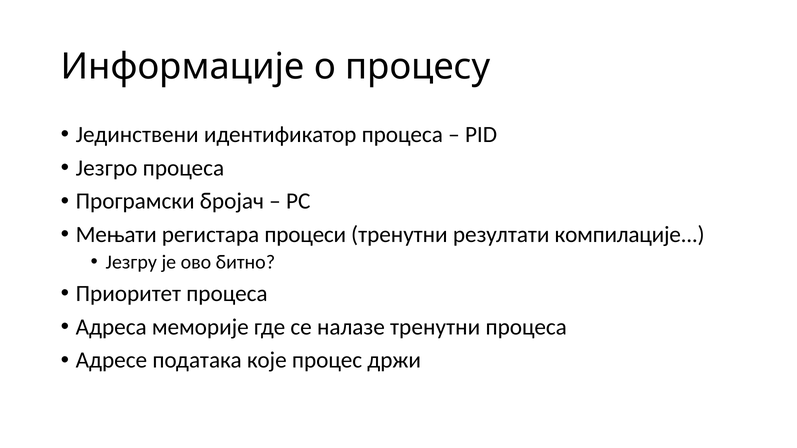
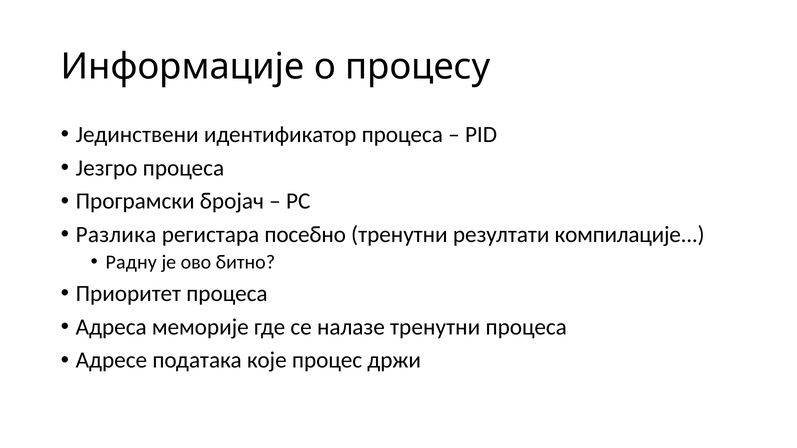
Мењати: Мењати -> Разлика (116, 235)
процеси: процеси -> посебно (305, 235)
Језгру: Језгру -> Радну (131, 262)
